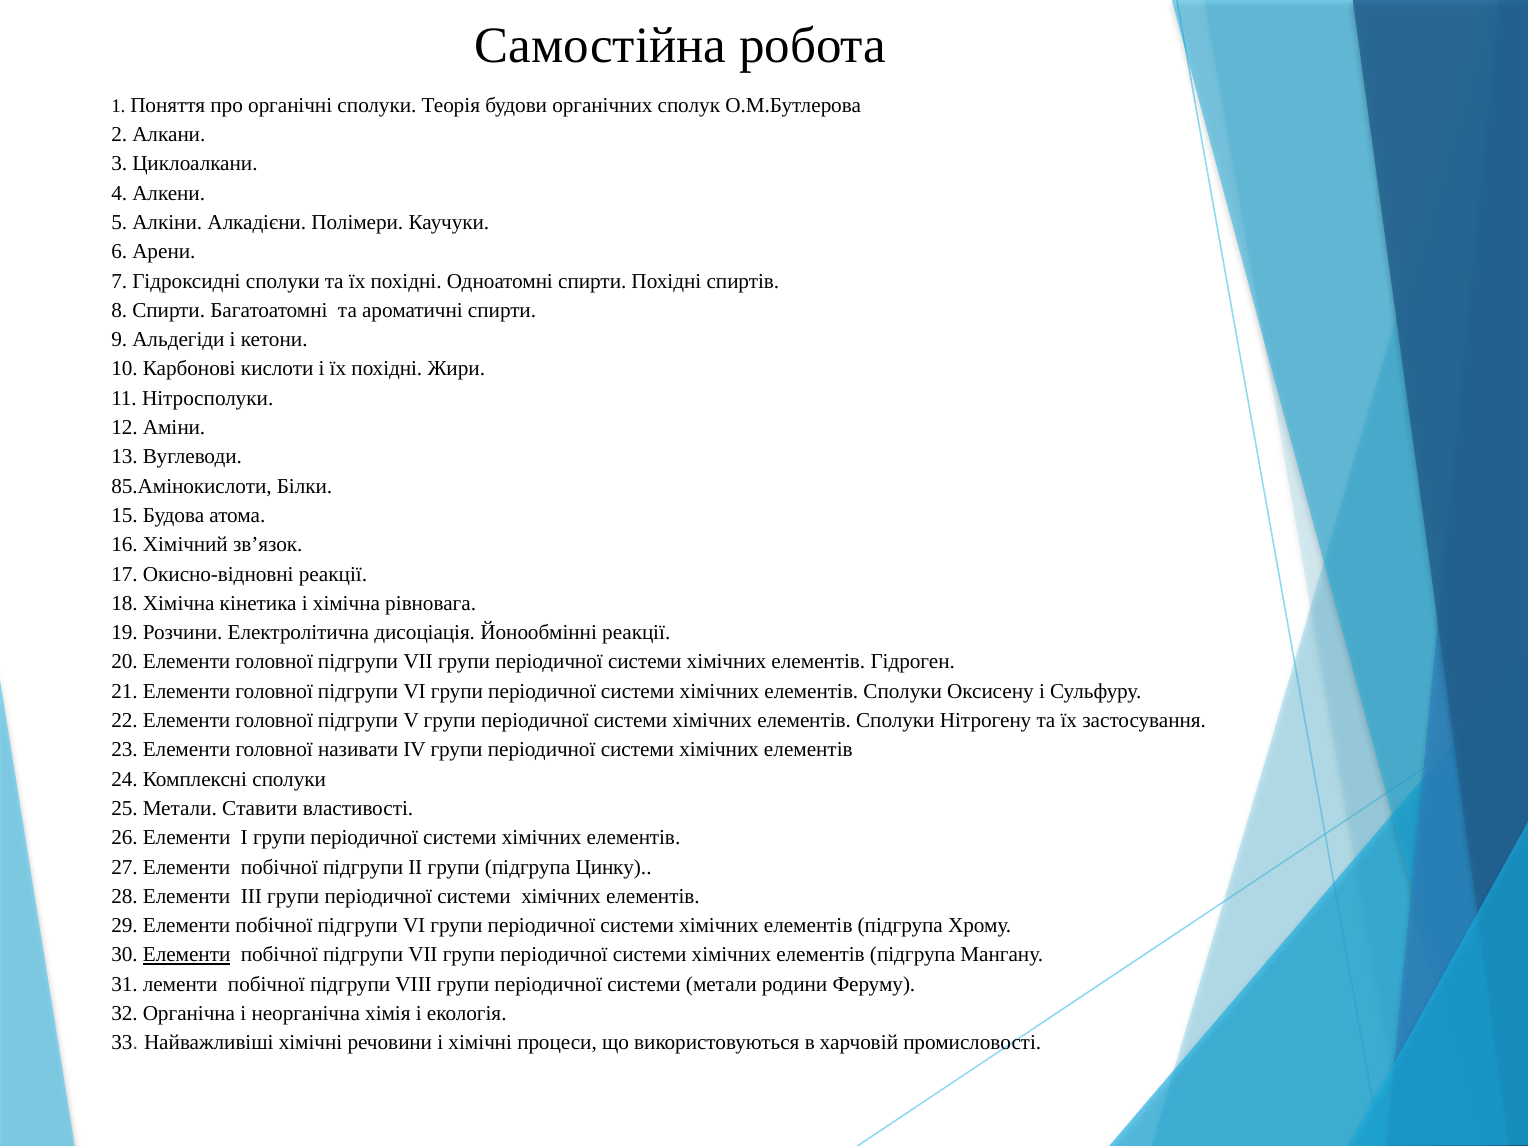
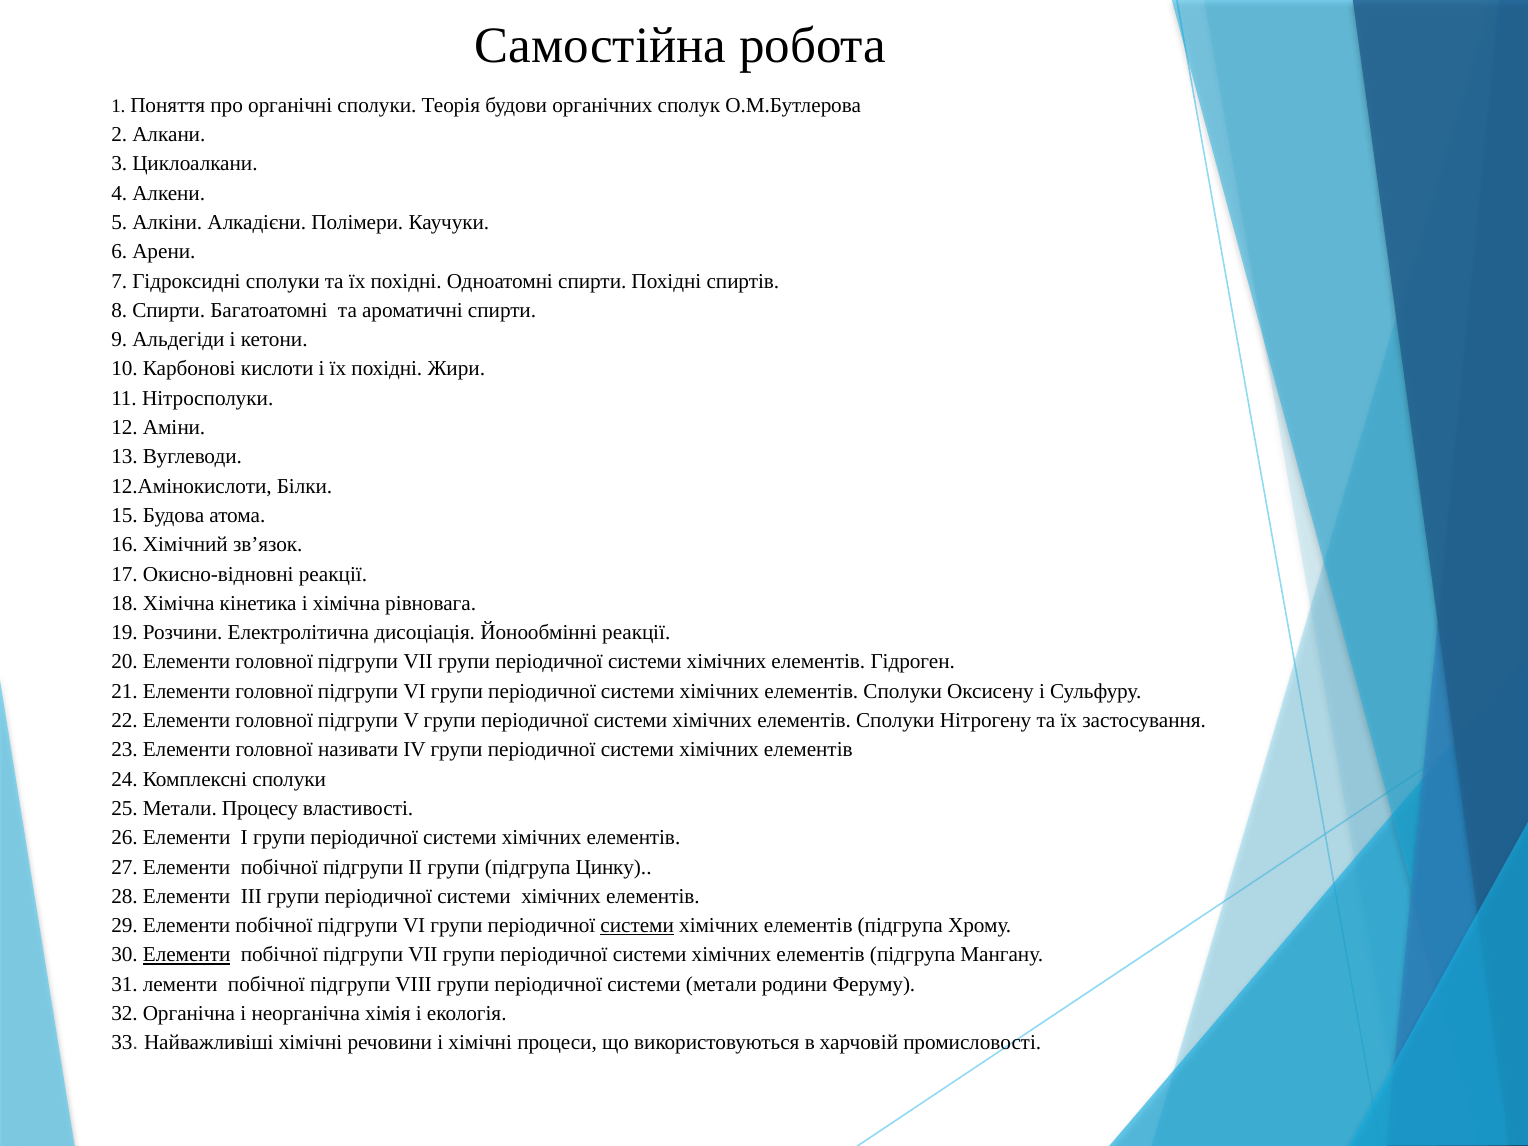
85.Амінокислоти: 85.Амінокислоти -> 12.Амінокислоти (192, 486)
Ставити: Ставити -> Процесу (260, 808)
системи underline: none -> present (637, 926)
